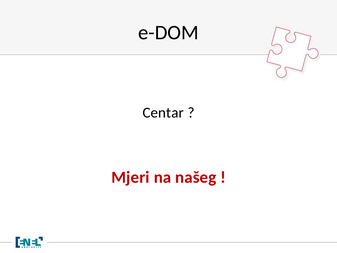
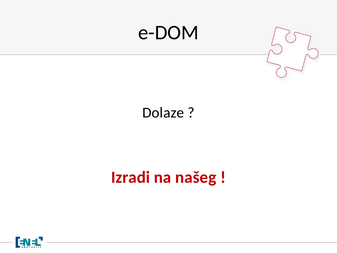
Centar: Centar -> Dolaze (163, 113)
Mjeri: Mjeri -> Izradi (131, 177)
